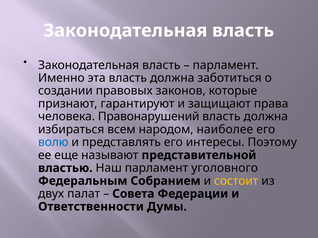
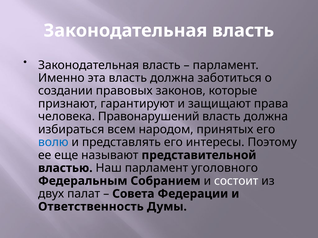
наиболее: наиболее -> принятых (225, 130)
состоит colour: yellow -> white (236, 181)
Ответственности: Ответственности -> Ответственность (91, 207)
